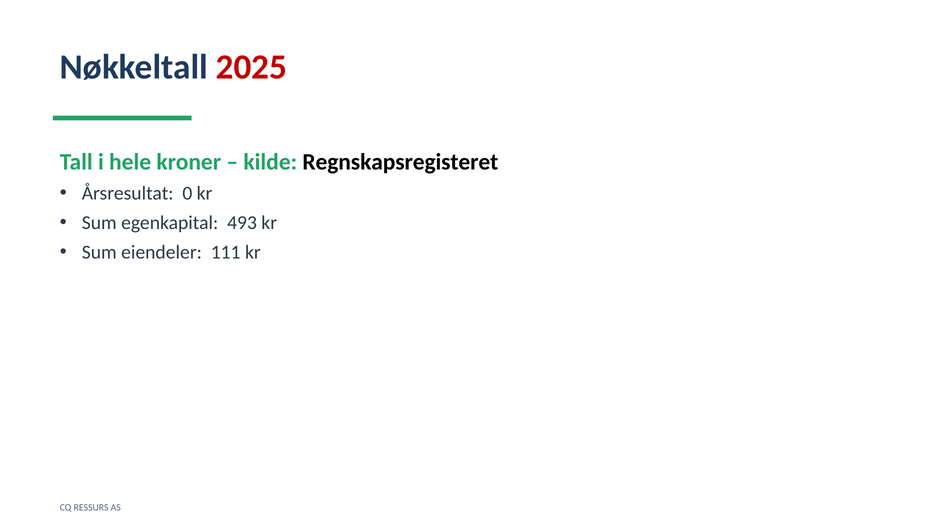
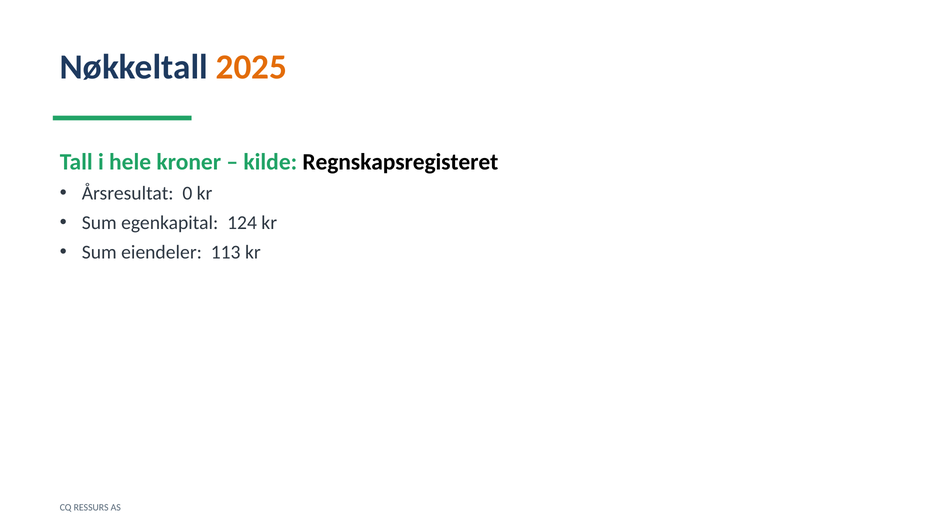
2025 colour: red -> orange (251, 67)
493: 493 -> 124 (242, 223)
111: 111 -> 113 (226, 252)
